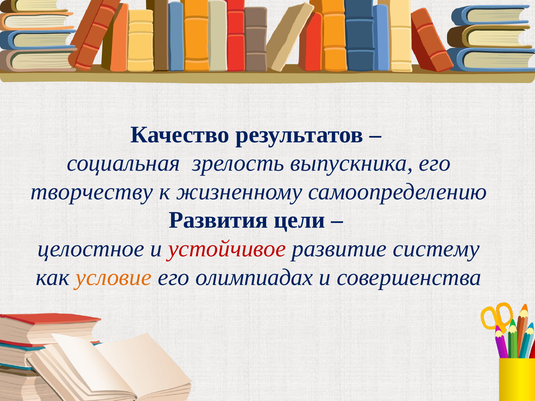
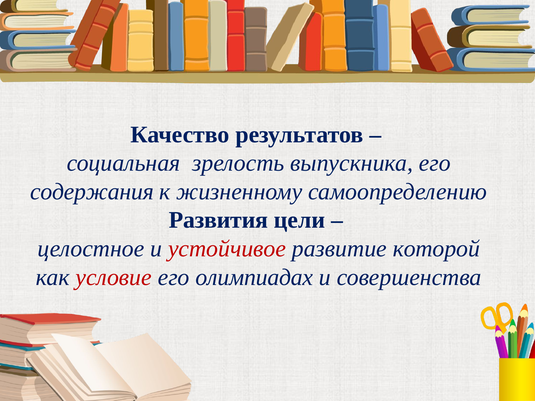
творчеству: творчеству -> содержания (92, 192)
систему: систему -> которой (436, 249)
условие colour: orange -> red (114, 277)
